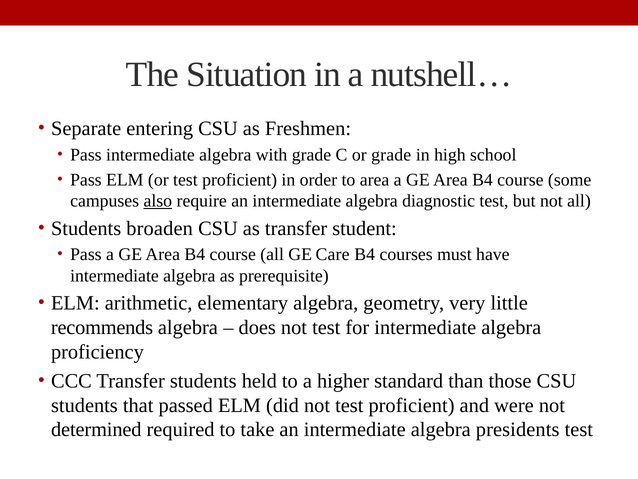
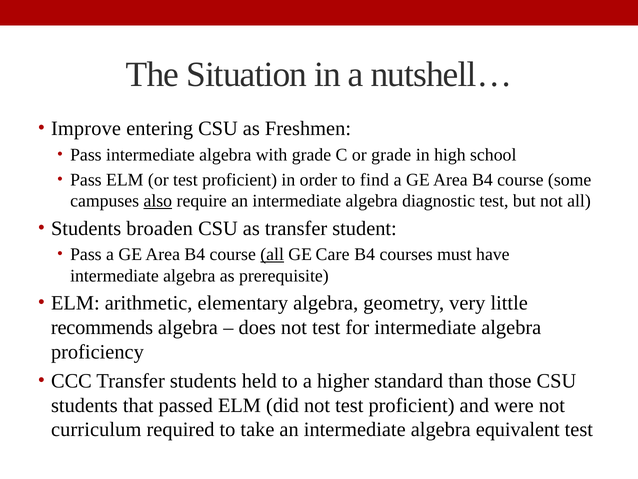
Separate: Separate -> Improve (86, 128)
to area: area -> find (375, 180)
all underline: none -> present (272, 254)
determined: determined -> curriculum (96, 429)
presidents: presidents -> equivalent (518, 429)
